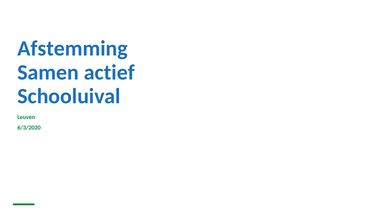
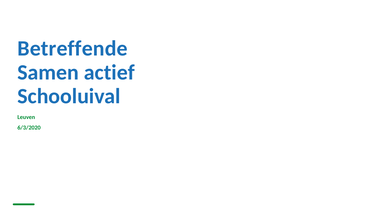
Afstemming: Afstemming -> Betreffende (73, 48)
